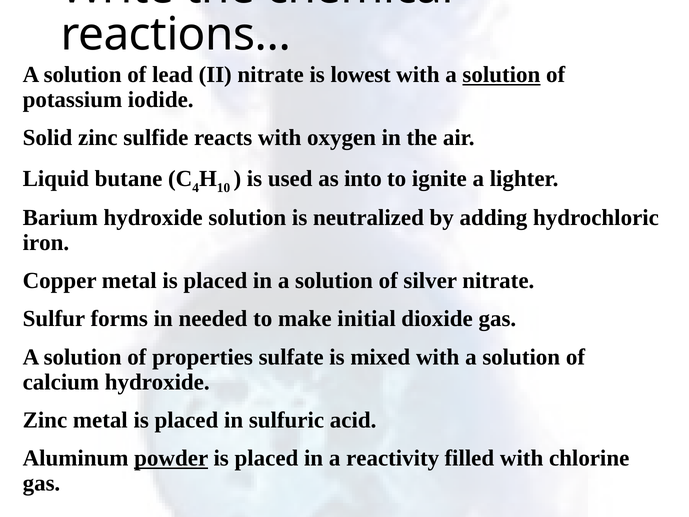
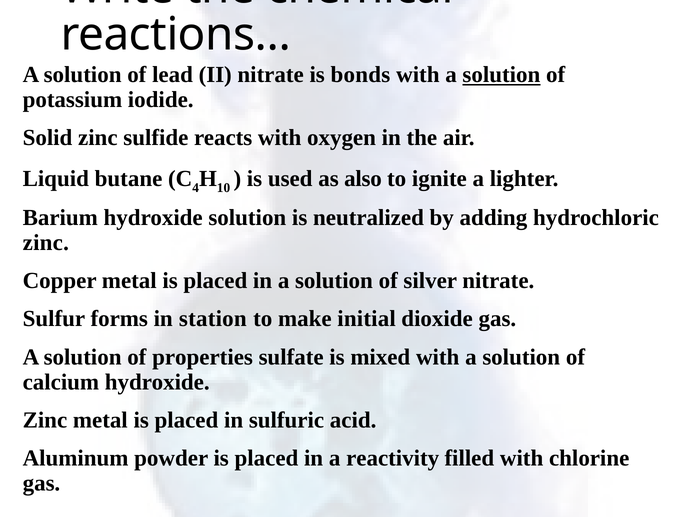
lowest: lowest -> bonds (360, 75)
into: into -> also (363, 179)
iron: iron -> zinc (46, 242)
needed: needed -> station (213, 319)
powder underline: present -> none (171, 458)
